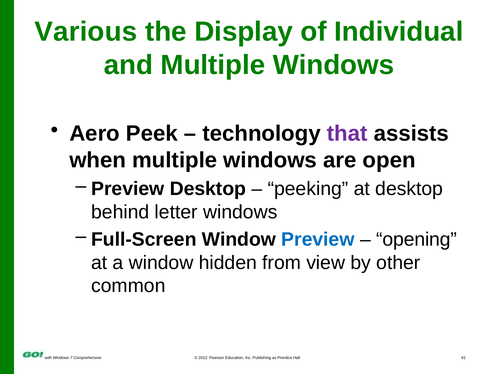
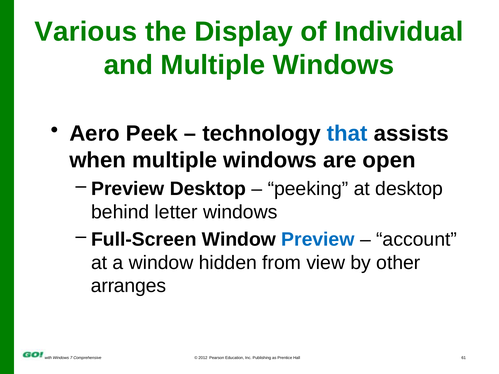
that colour: purple -> blue (347, 134)
opening: opening -> account (417, 239)
common: common -> arranges (128, 286)
